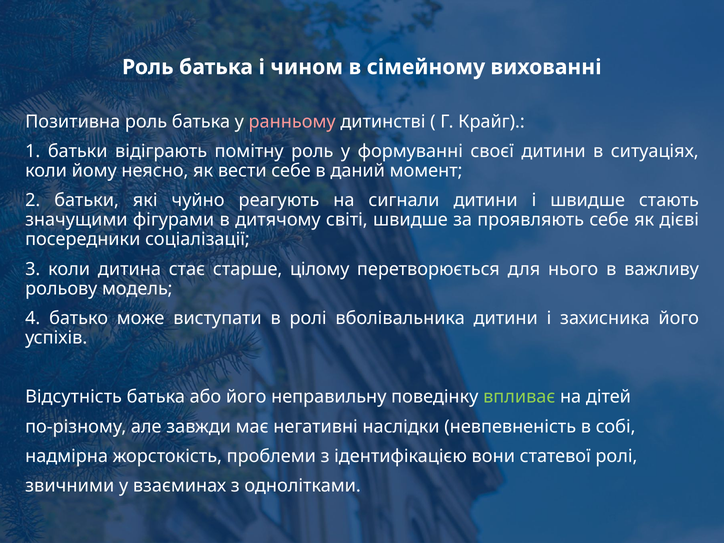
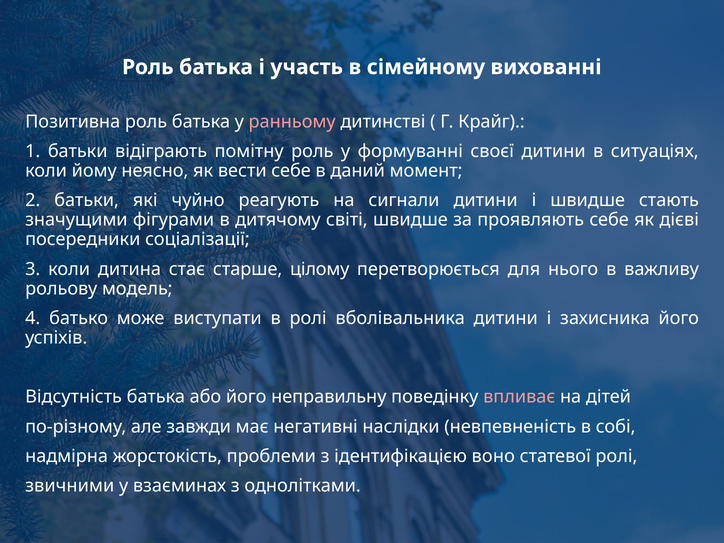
чином: чином -> участь (307, 67)
впливає colour: light green -> pink (519, 397)
вони: вони -> воно (493, 456)
